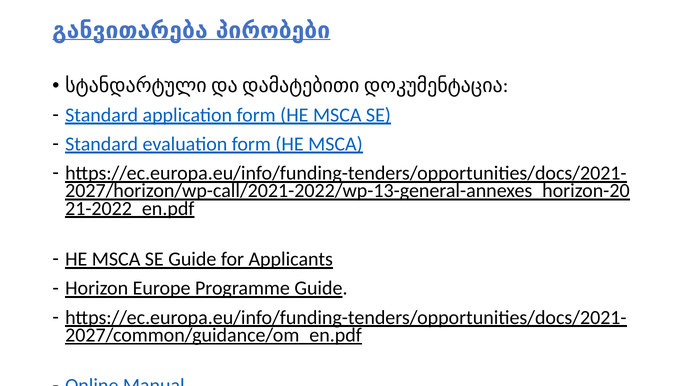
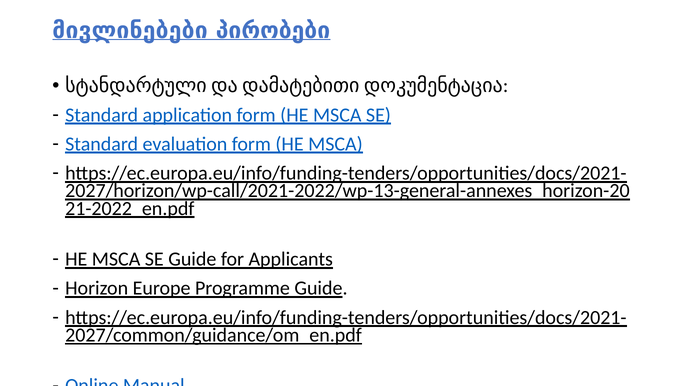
განვითარება: განვითარება -> მივლინებები (130, 31)
